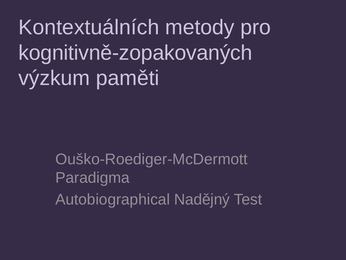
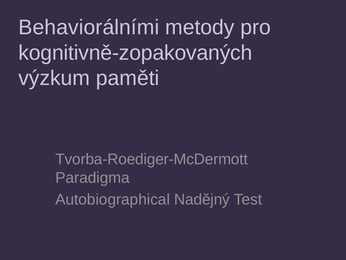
Kontextuálních: Kontextuálních -> Behaviorálními (89, 27)
Ouško-Roediger-McDermott: Ouško-Roediger-McDermott -> Tvorba-Roediger-McDermott (152, 159)
